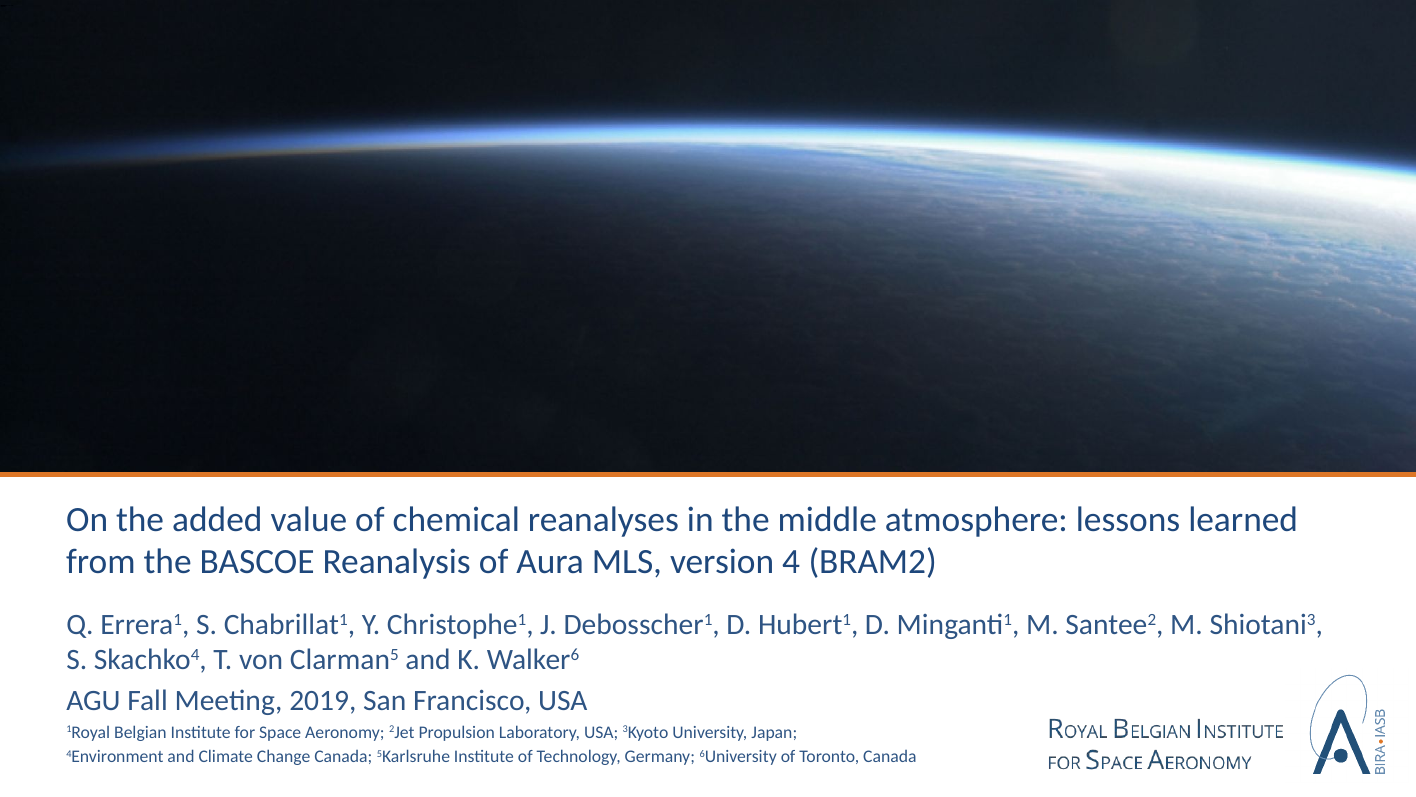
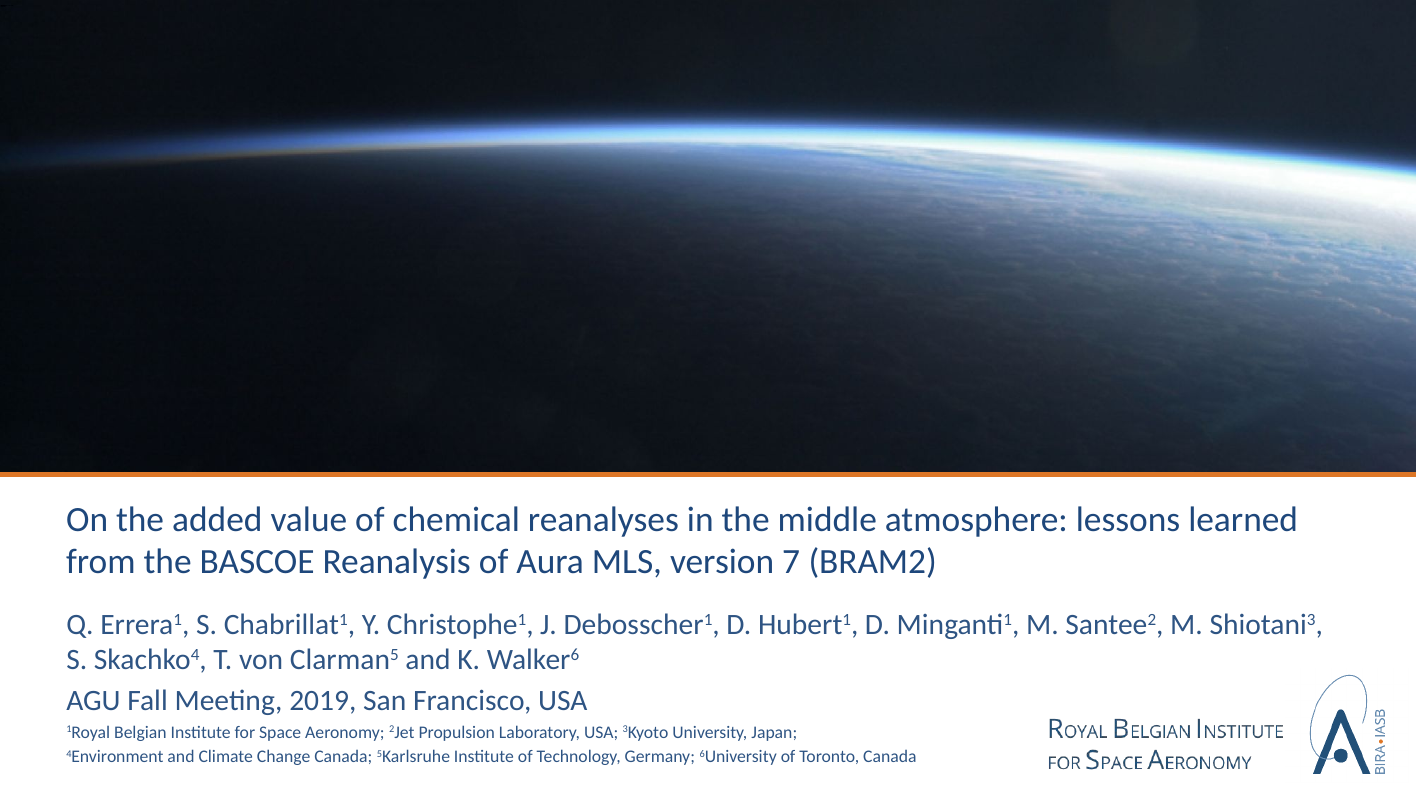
4: 4 -> 7 (791, 562)
